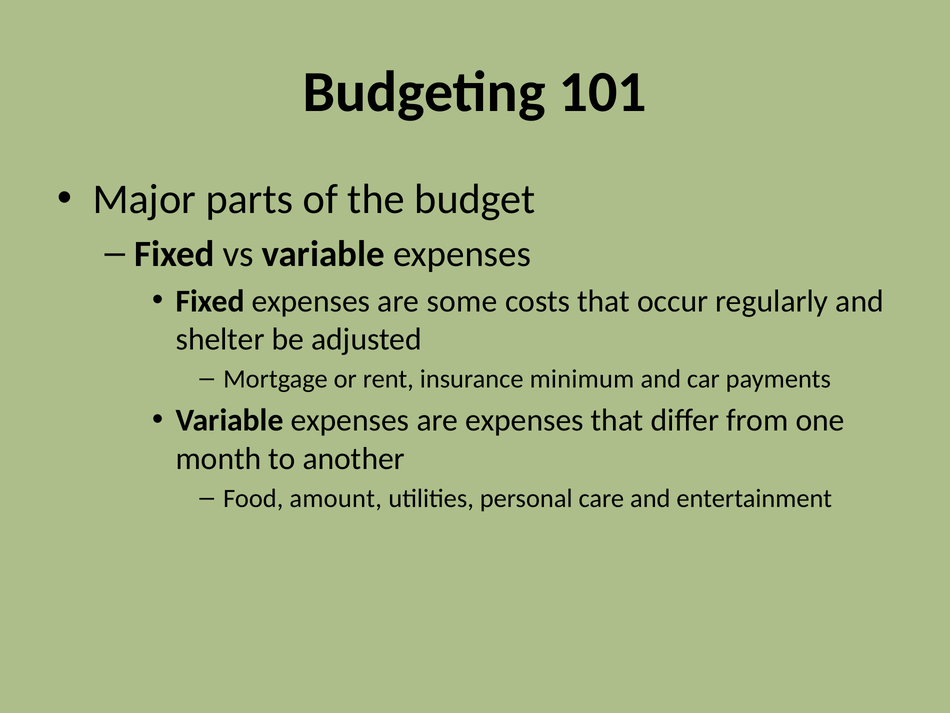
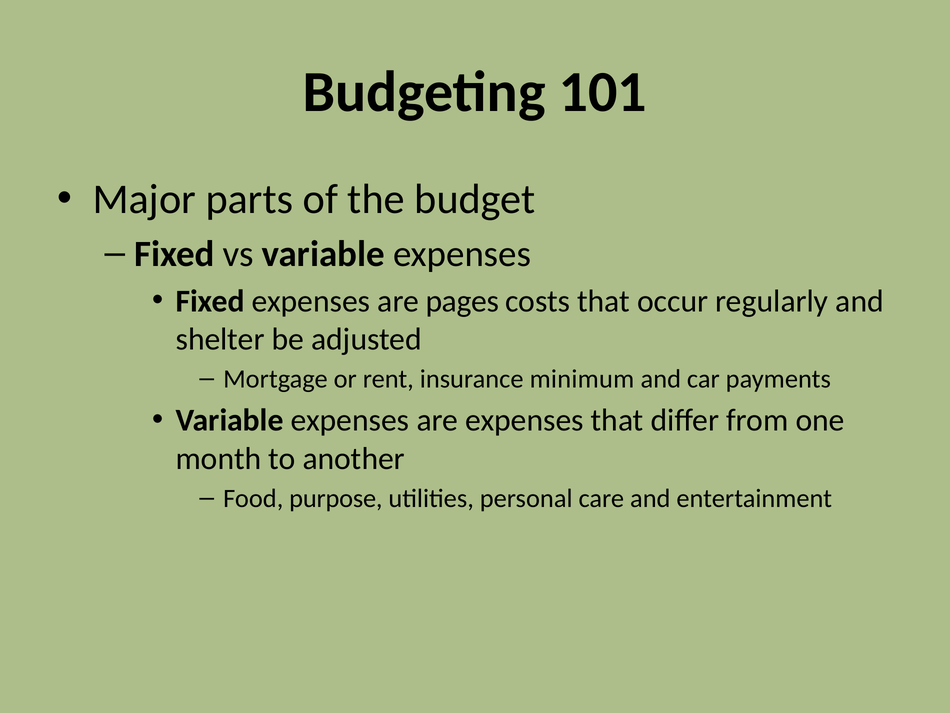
some: some -> pages (462, 301)
amount: amount -> purpose (336, 498)
